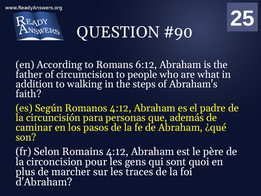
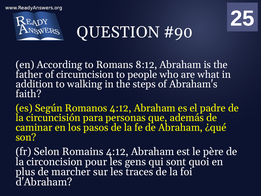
6:12: 6:12 -> 8:12 (146, 65)
